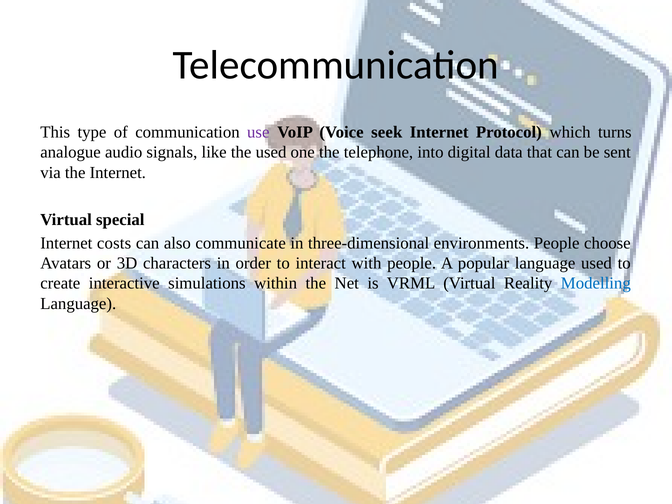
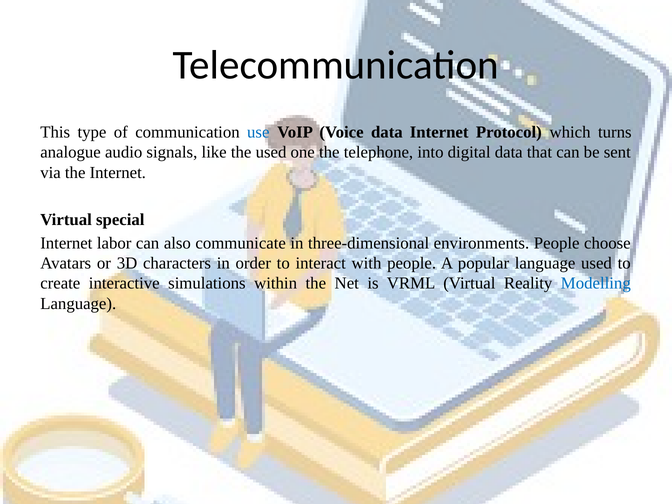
use colour: purple -> blue (258, 132)
Voice seek: seek -> data (387, 132)
costs: costs -> labor (114, 243)
